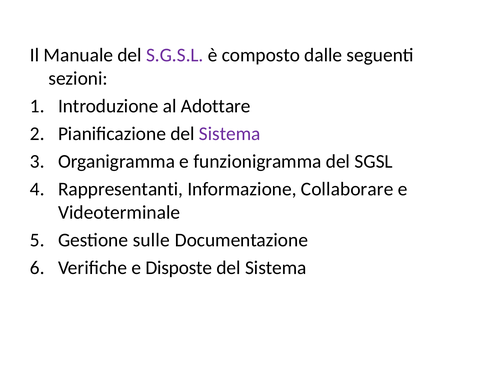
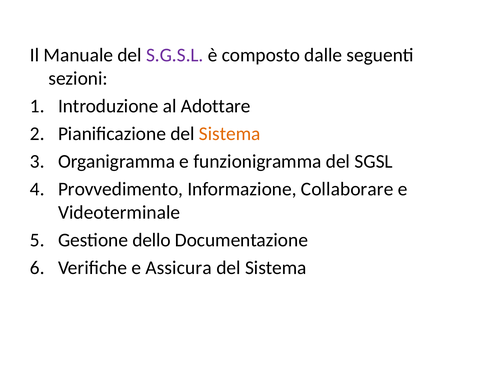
Sistema colour: purple -> orange (230, 134)
Rappresentanti: Rappresentanti -> Provvedimento (121, 189)
sulle: sulle -> dello (152, 240)
Disposte: Disposte -> Assicura (179, 268)
